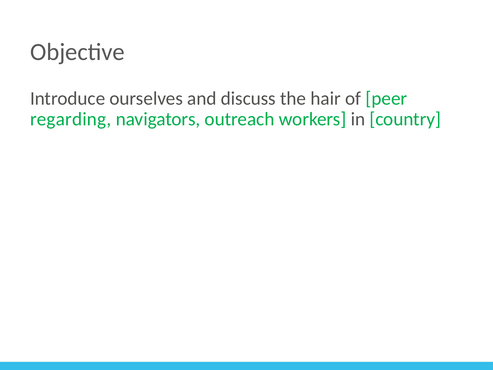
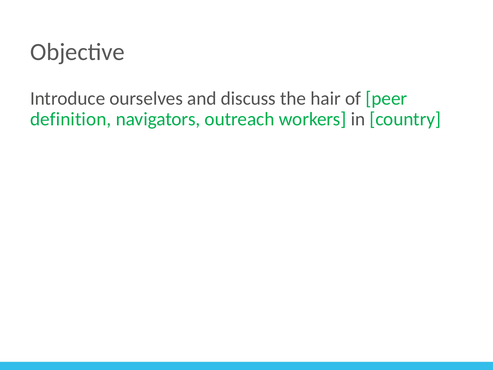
regarding: regarding -> definition (71, 119)
